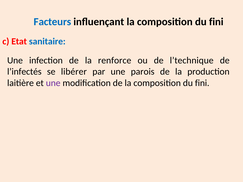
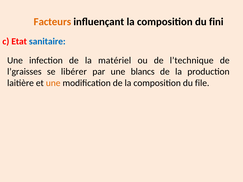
Facteurs colour: blue -> orange (52, 22)
renforce: renforce -> matériel (115, 60)
l’infectés: l’infectés -> l’graisses (24, 72)
parois: parois -> blancs (143, 72)
une colour: purple -> orange (53, 83)
fini: fini -> file (202, 83)
